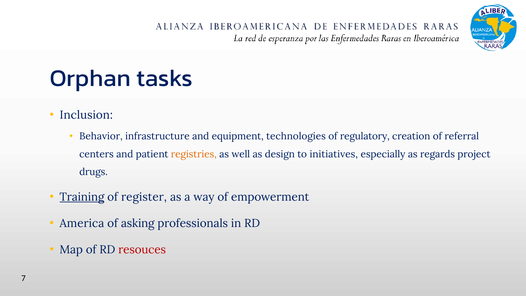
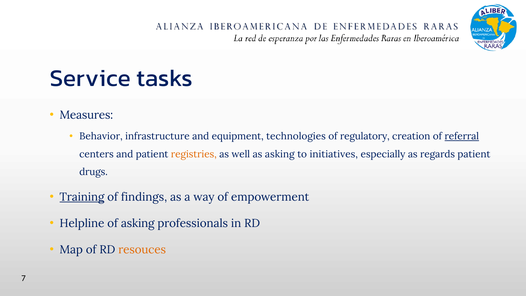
Orphan: Orphan -> Service (90, 78)
Inclusion: Inclusion -> Measures (86, 115)
referral underline: none -> present (462, 136)
as design: design -> asking (280, 154)
regards project: project -> patient (474, 154)
register: register -> findings (144, 197)
America: America -> Helpline (82, 223)
resouces colour: red -> orange (142, 249)
